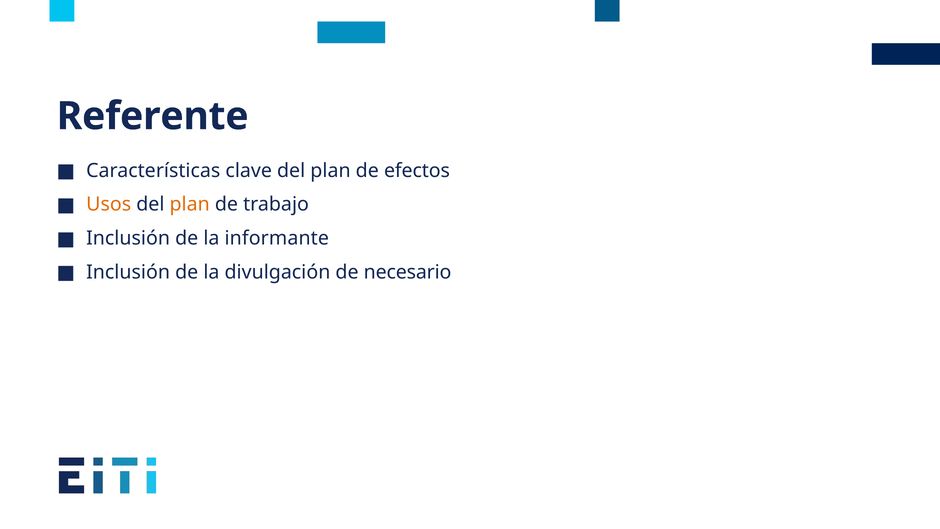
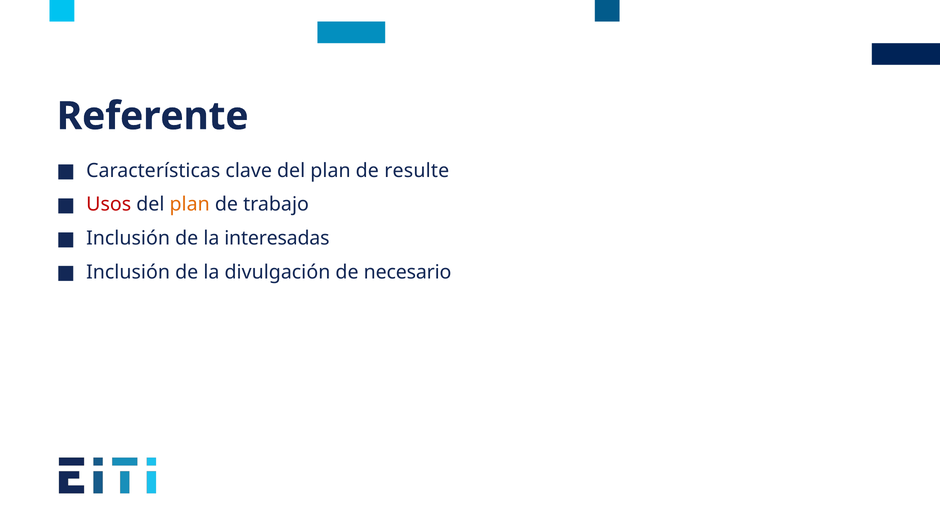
efectos: efectos -> resulte (417, 170)
Usos colour: orange -> red (109, 204)
informante: informante -> interesadas (277, 238)
